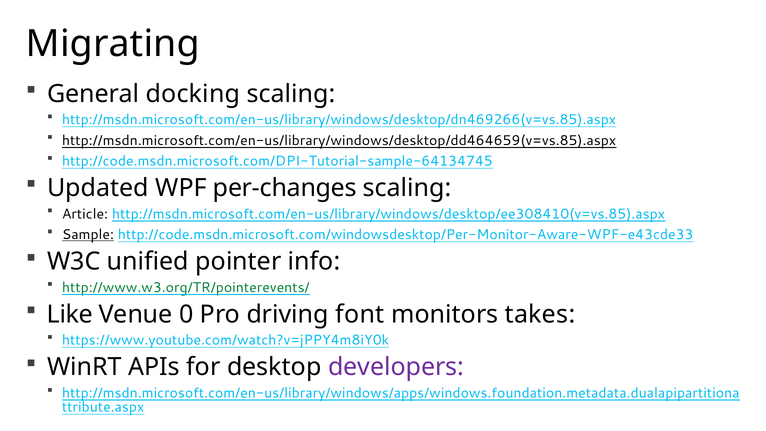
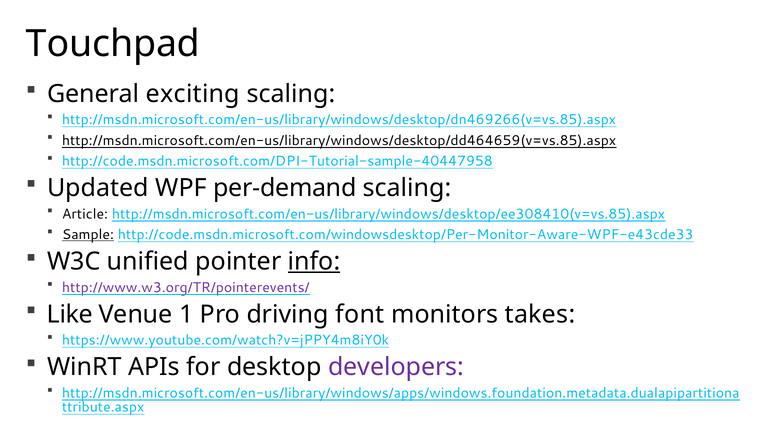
Migrating: Migrating -> Touchpad (113, 44)
docking: docking -> exciting (193, 94)
http://code.msdn.microsoft.com/DPI-Tutorial-sample-64134745: http://code.msdn.microsoft.com/DPI-Tutorial-sample-64134745 -> http://code.msdn.microsoft.com/DPI-Tutorial-sample-40447958 (277, 161)
per-changes: per-changes -> per-demand (285, 188)
info underline: none -> present (314, 261)
http://www.w3.org/TR/pointerevents/ colour: green -> purple (186, 287)
0: 0 -> 1 (186, 314)
